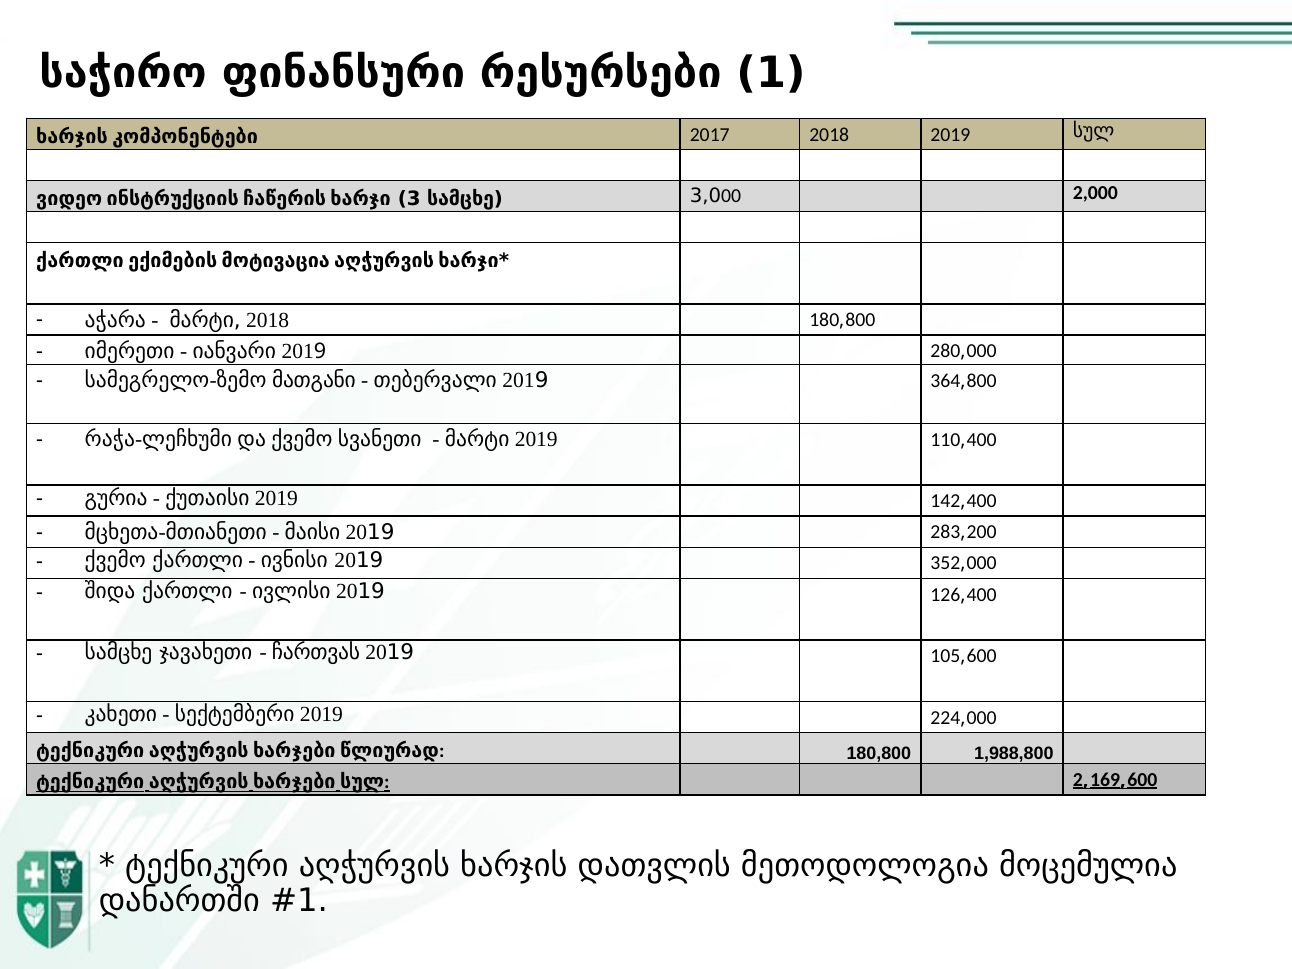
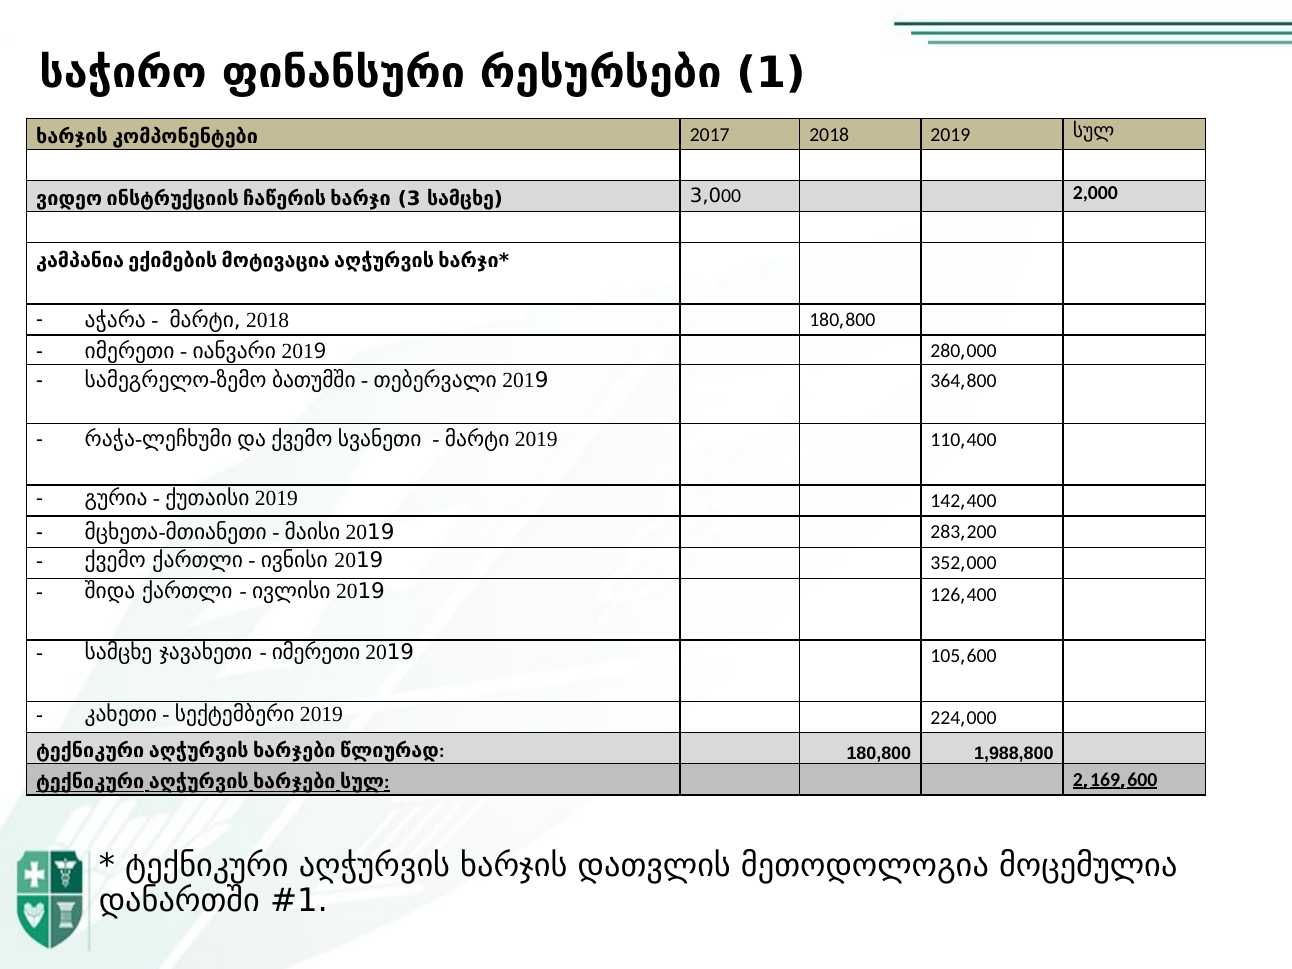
ქართლი: ქართლი -> კამპანია (80, 261)
მათგანი: მათგანი -> ბათუმში (314, 380)
ჩართვას: ჩართვას -> იმერეთი (316, 653)
